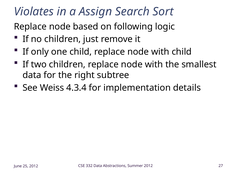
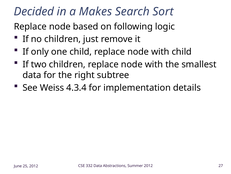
Violates: Violates -> Decided (34, 11)
Assign: Assign -> Makes (95, 11)
